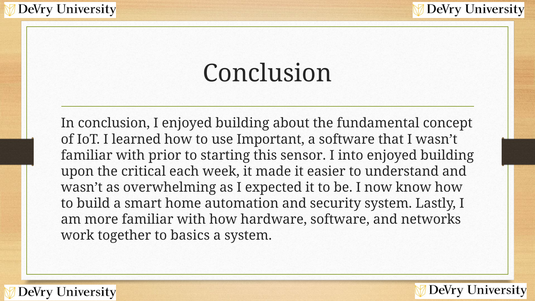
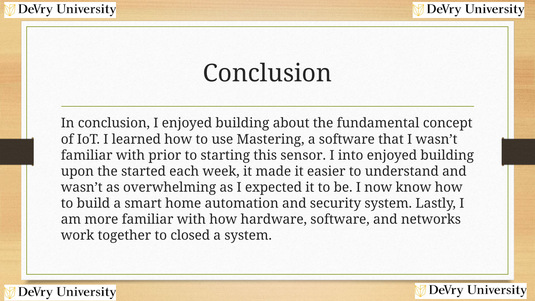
Important: Important -> Mastering (271, 139)
critical: critical -> started (144, 171)
basics: basics -> closed (190, 236)
